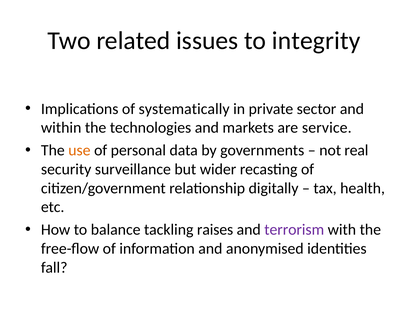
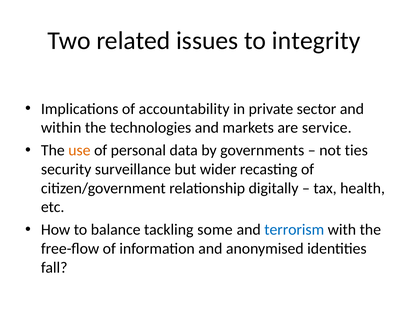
systematically: systematically -> accountability (184, 109)
real: real -> ties (356, 150)
raises: raises -> some (215, 230)
terrorism colour: purple -> blue (294, 230)
